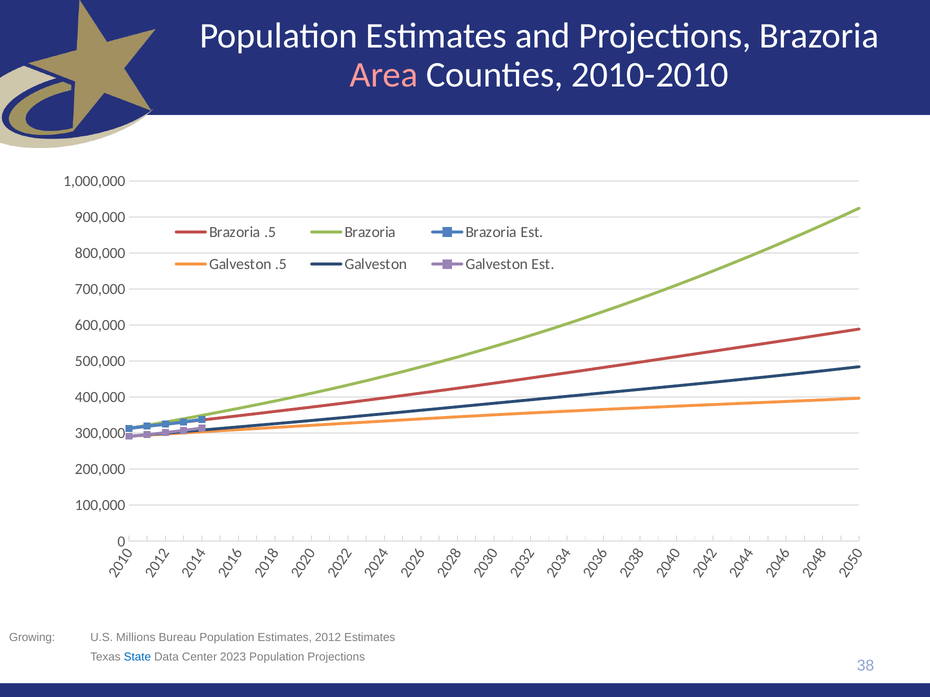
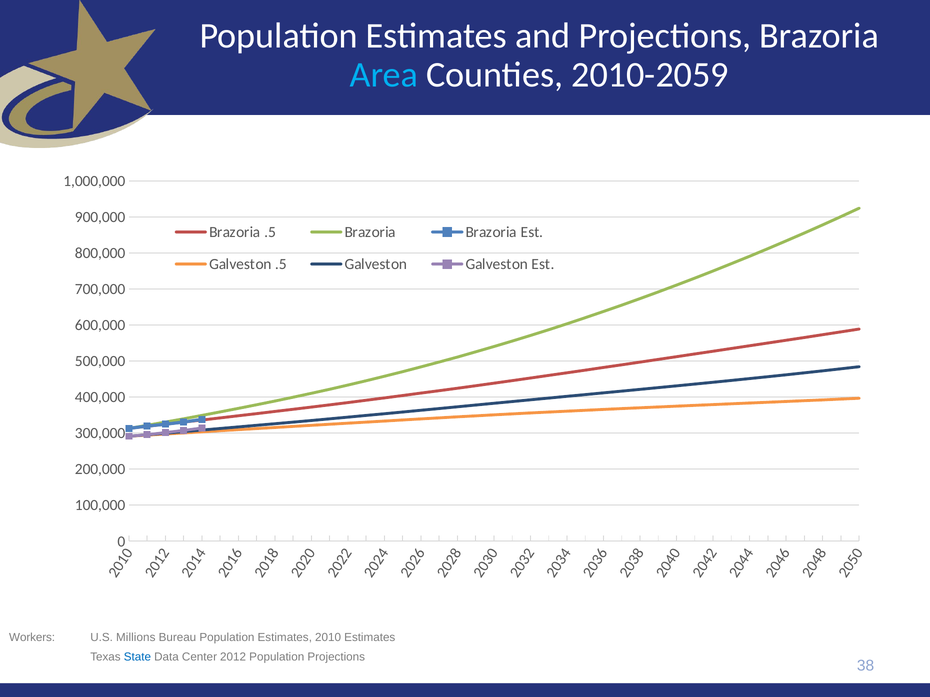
Area colour: pink -> light blue (384, 75)
2010-2010: 2010-2010 -> 2010-2059 (650, 75)
Growing: Growing -> Workers (32, 638)
2012: 2012 -> 2010 (328, 638)
2023: 2023 -> 2012 (233, 658)
